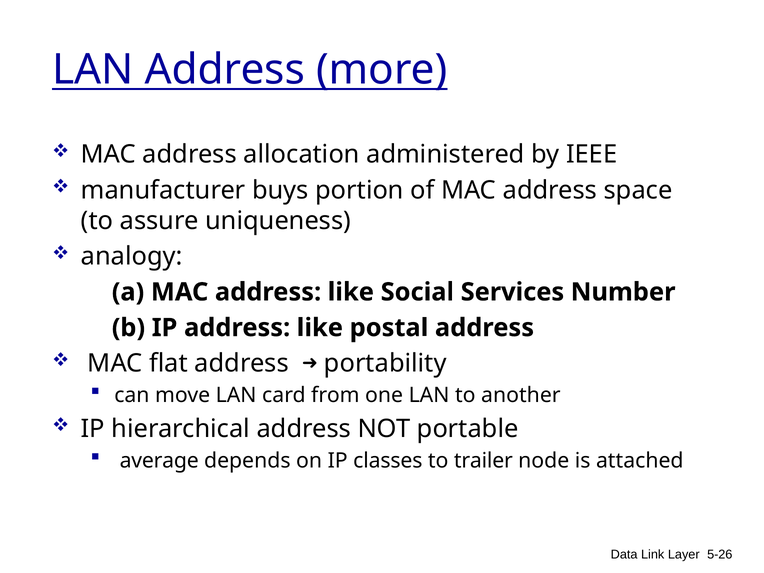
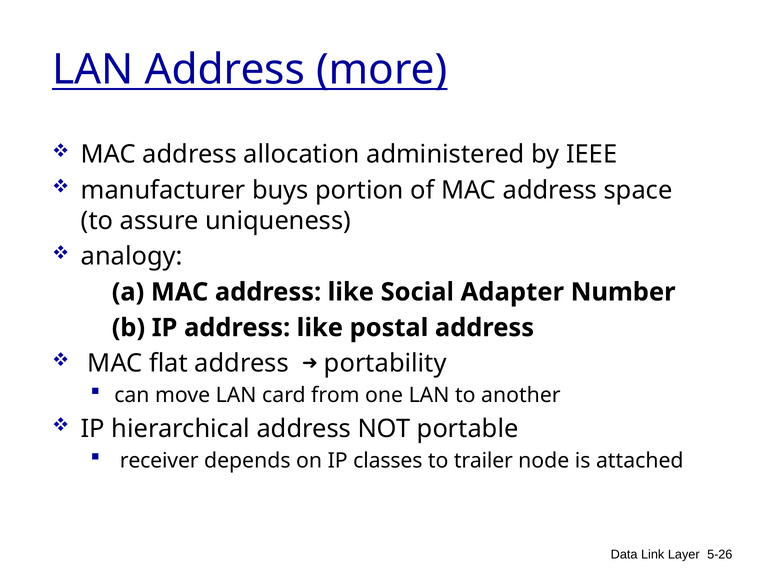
Services: Services -> Adapter (512, 292)
average: average -> receiver (159, 461)
